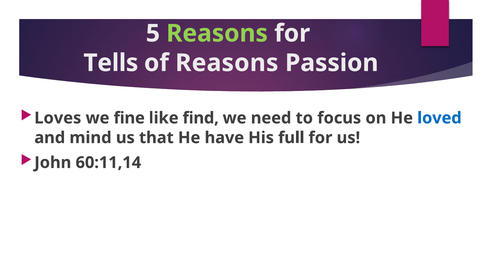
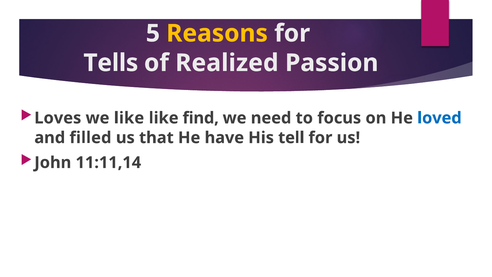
Reasons colour: light green -> yellow (217, 33)
of Reasons: Reasons -> Realized (227, 63)
we fine: fine -> like (129, 118)
mind: mind -> filled (90, 138)
full: full -> tell (291, 138)
60:11,14: 60:11,14 -> 11:11,14 (108, 162)
